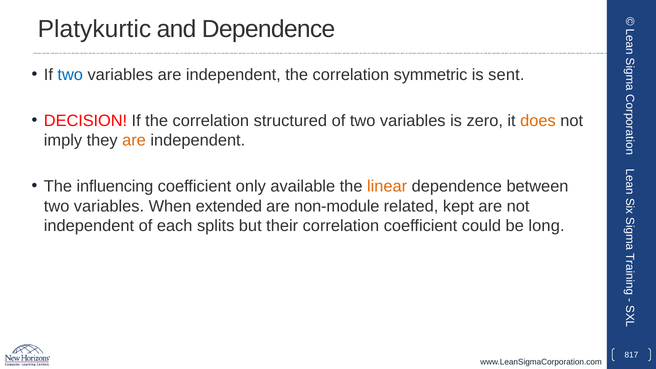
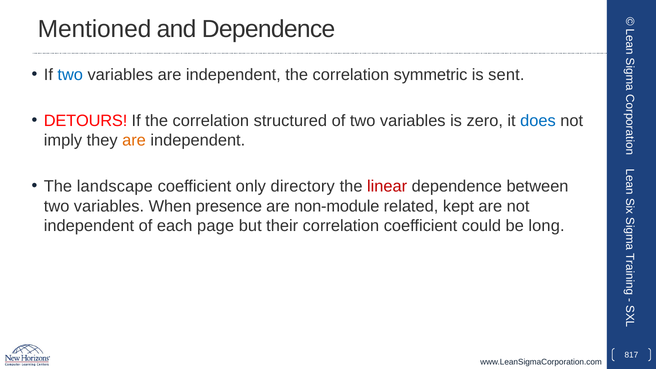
Platykurtic: Platykurtic -> Mentioned (95, 29)
DECISION: DECISION -> DETOURS (86, 121)
does colour: orange -> blue (538, 121)
influencing: influencing -> landscape (115, 186)
available: available -> directory (303, 186)
linear colour: orange -> red (387, 186)
extended: extended -> presence (229, 206)
splits: splits -> page (216, 226)
